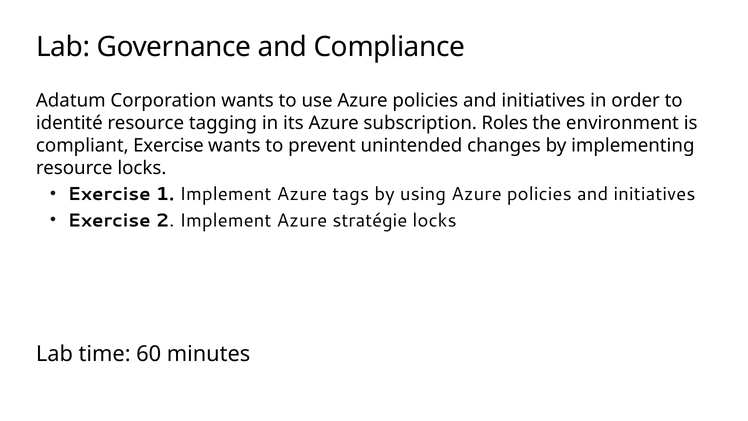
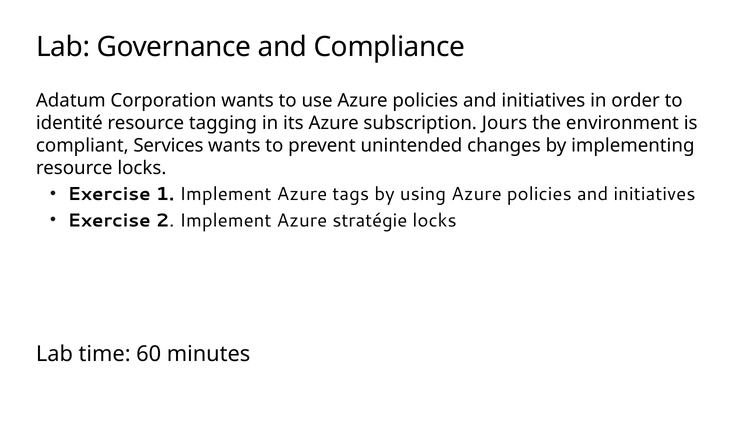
Roles: Roles -> Jours (505, 123)
compliant Exercise: Exercise -> Services (168, 145)
